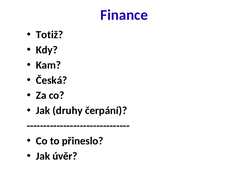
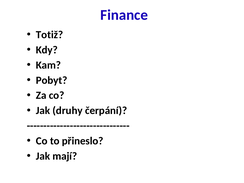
Česká: Česká -> Pobyt (52, 80)
úvěr: úvěr -> mají (65, 156)
